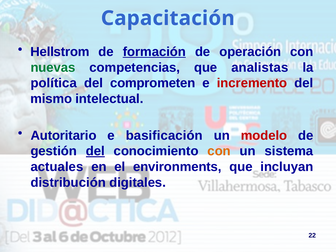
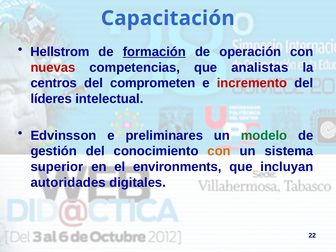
nuevas colour: green -> red (53, 67)
política: política -> centros (54, 83)
mismo: mismo -> líderes (51, 99)
Autoritario: Autoritario -> Edvinsson (63, 135)
basificación: basificación -> preliminares (164, 135)
modelo colour: red -> green (264, 135)
del underline: present -> none (95, 151)
actuales: actuales -> superior (57, 167)
distribución: distribución -> autoridades (68, 183)
